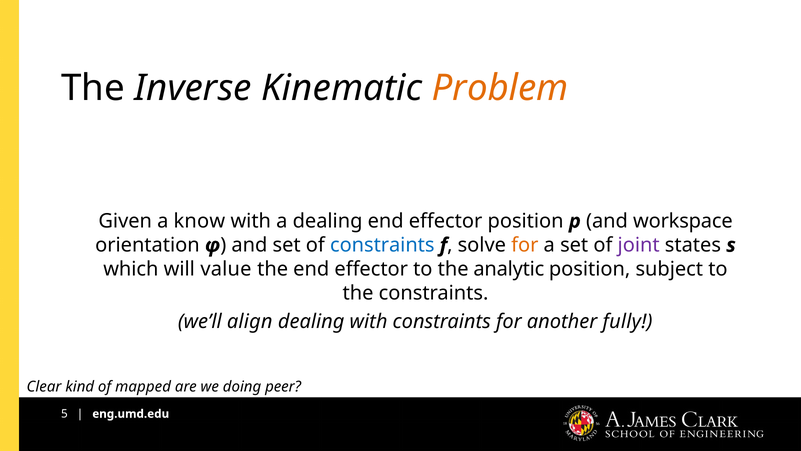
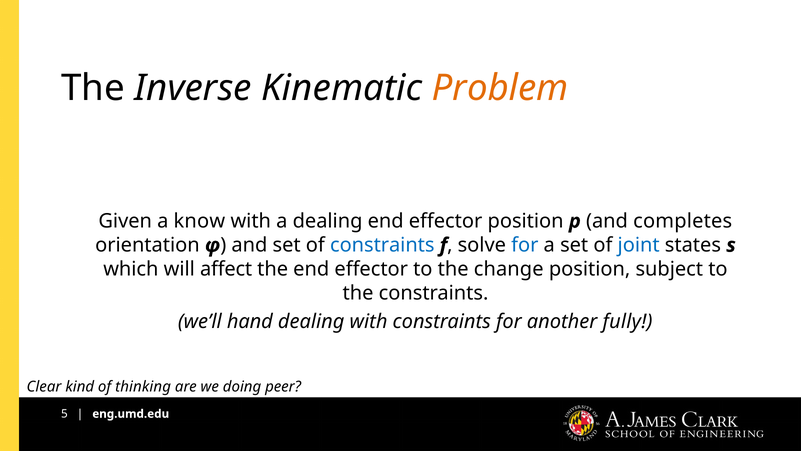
workspace: workspace -> completes (683, 221)
for colour: orange -> blue (525, 245)
joint colour: purple -> blue (639, 245)
value: value -> affect (226, 269)
analytic: analytic -> change (509, 269)
align: align -> hand (250, 321)
mapped: mapped -> thinking (143, 386)
